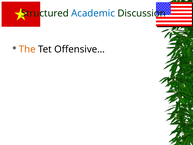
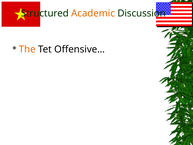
Academic colour: blue -> orange (93, 13)
